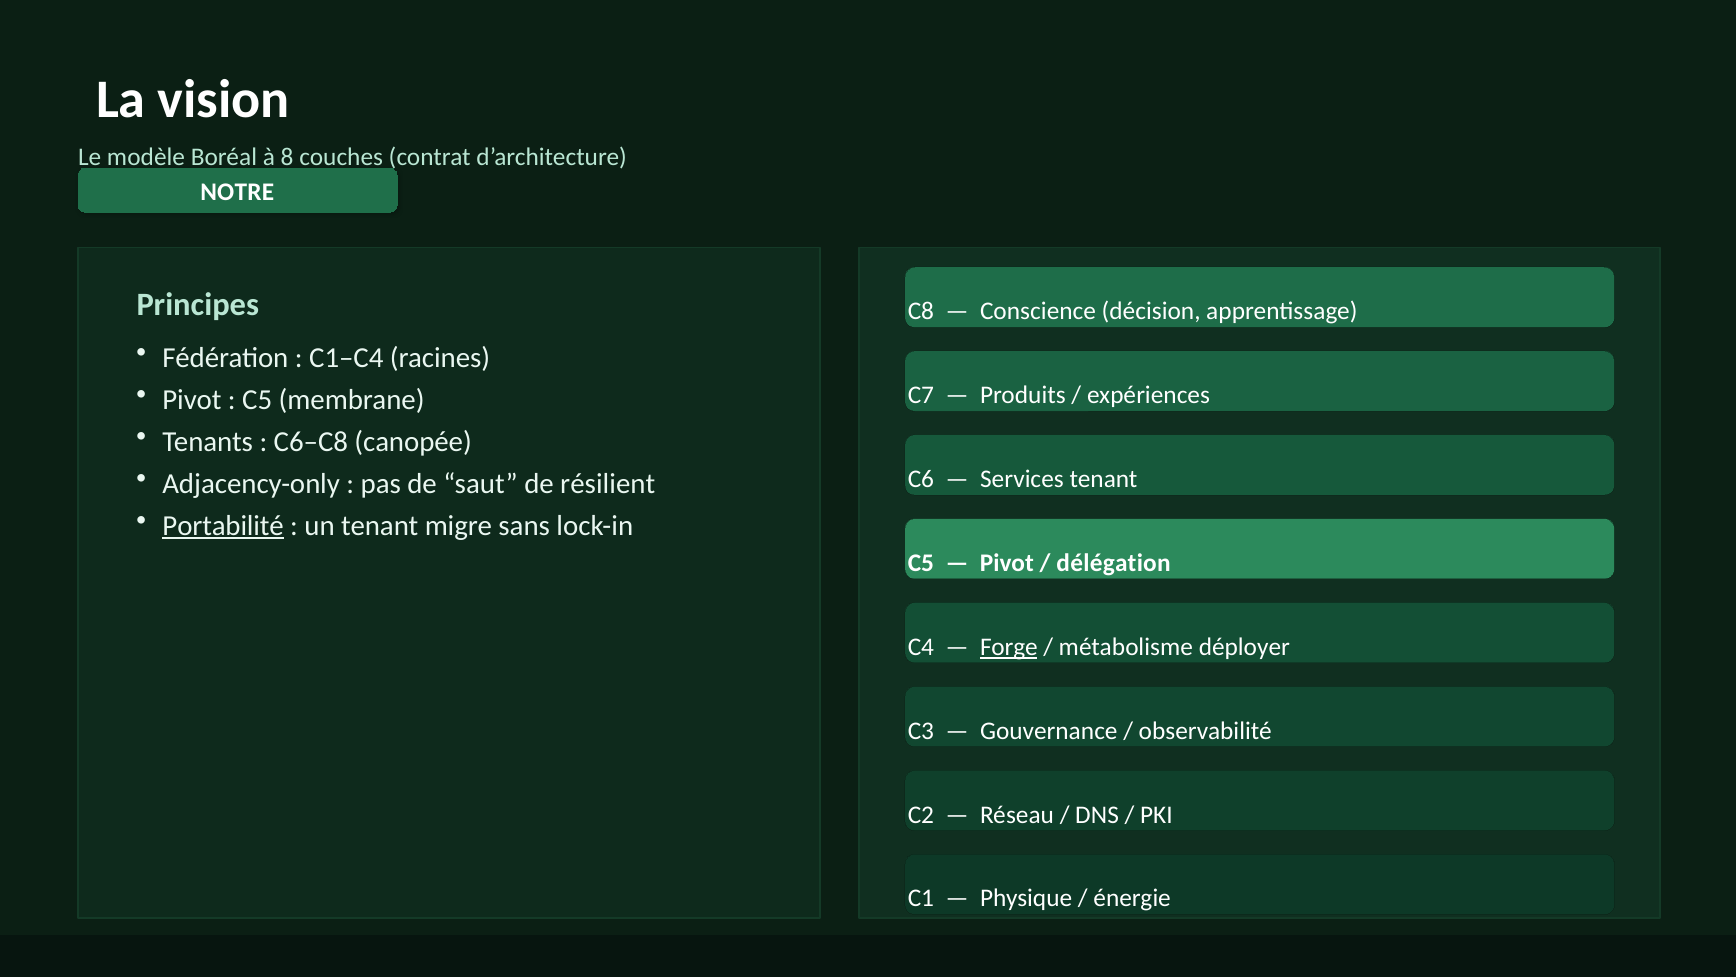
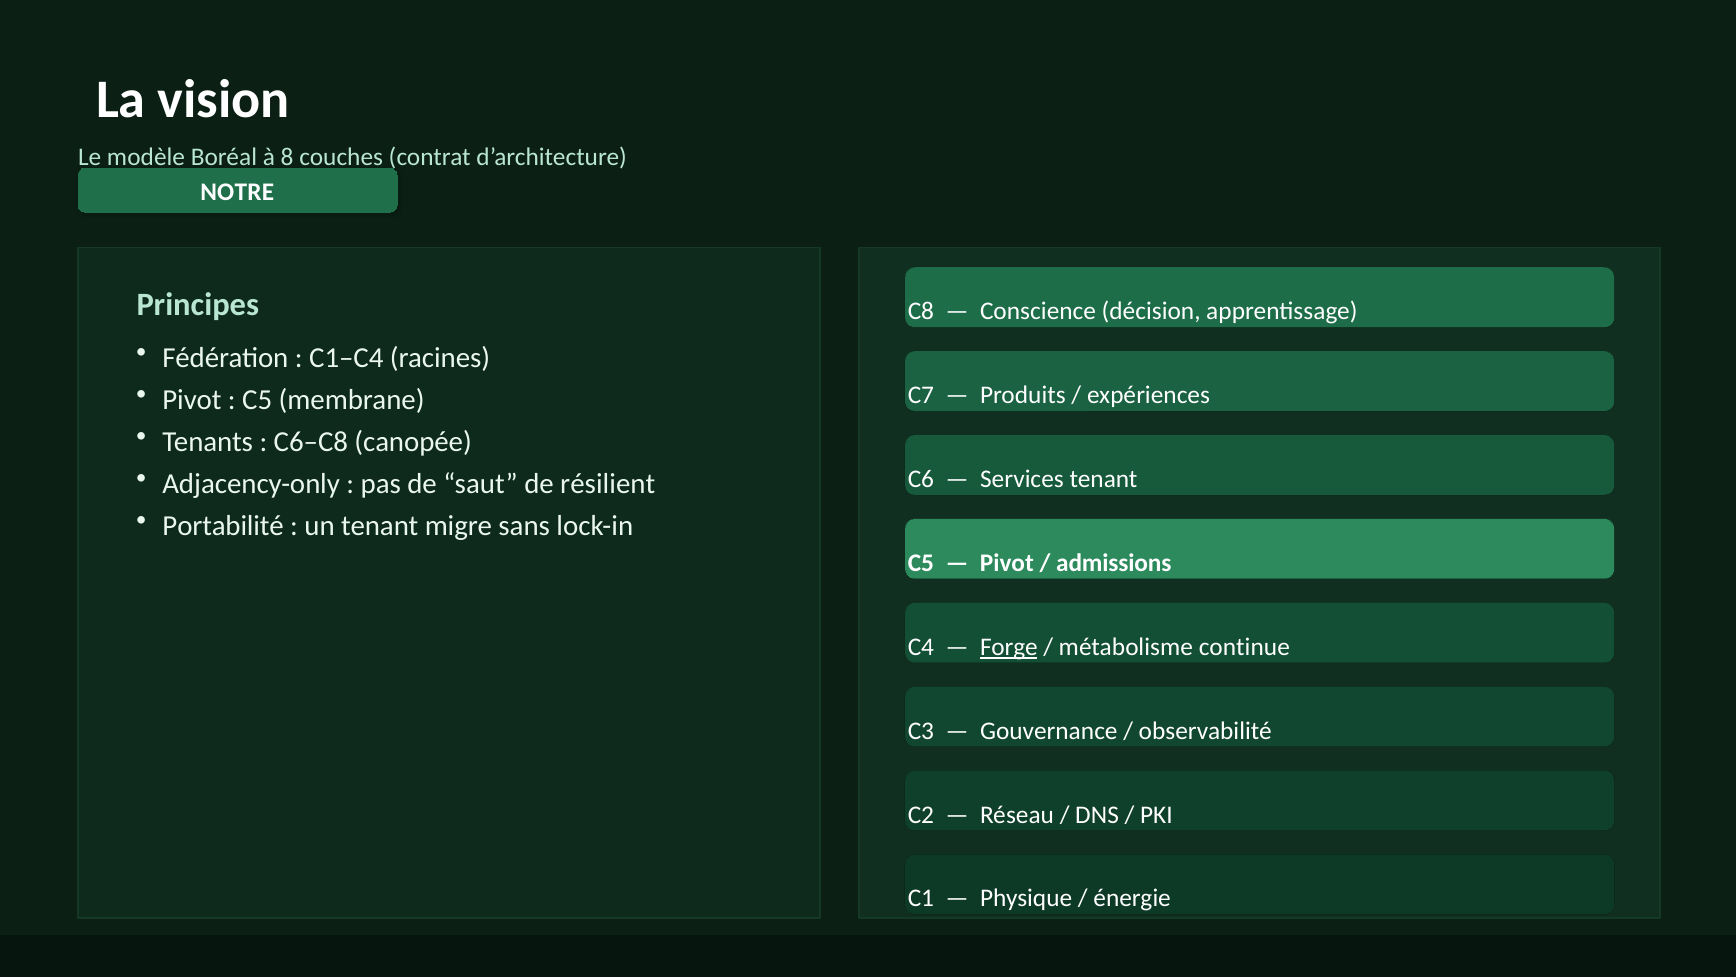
Portabilité underline: present -> none (223, 526)
délégation: délégation -> admissions (1114, 563)
déployer: déployer -> continue (1244, 647)
